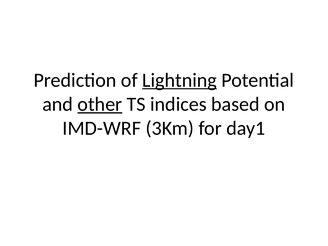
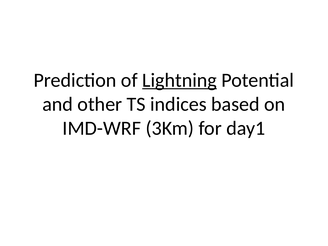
other underline: present -> none (100, 104)
